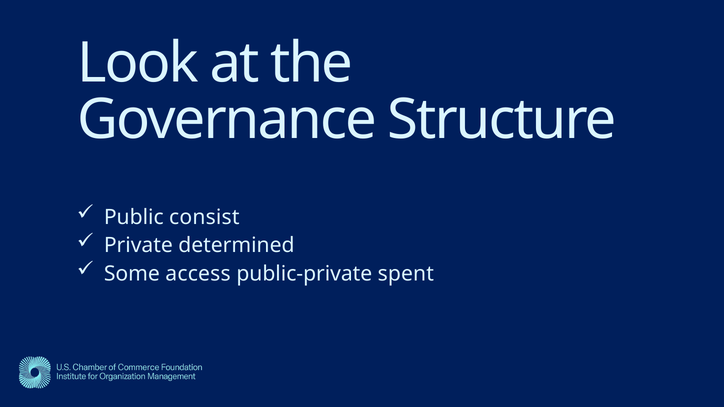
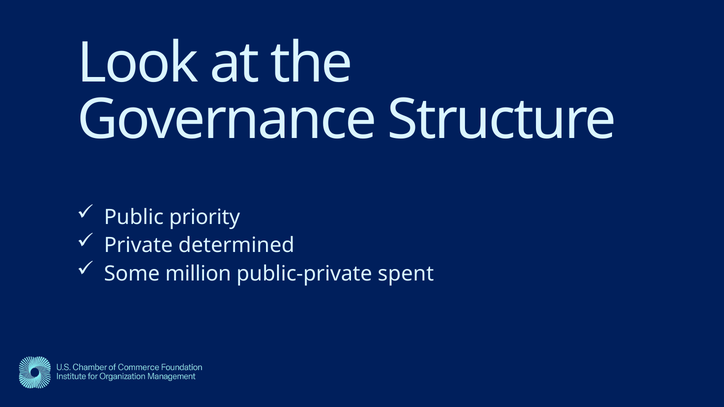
consist: consist -> priority (205, 217)
access: access -> million (198, 274)
